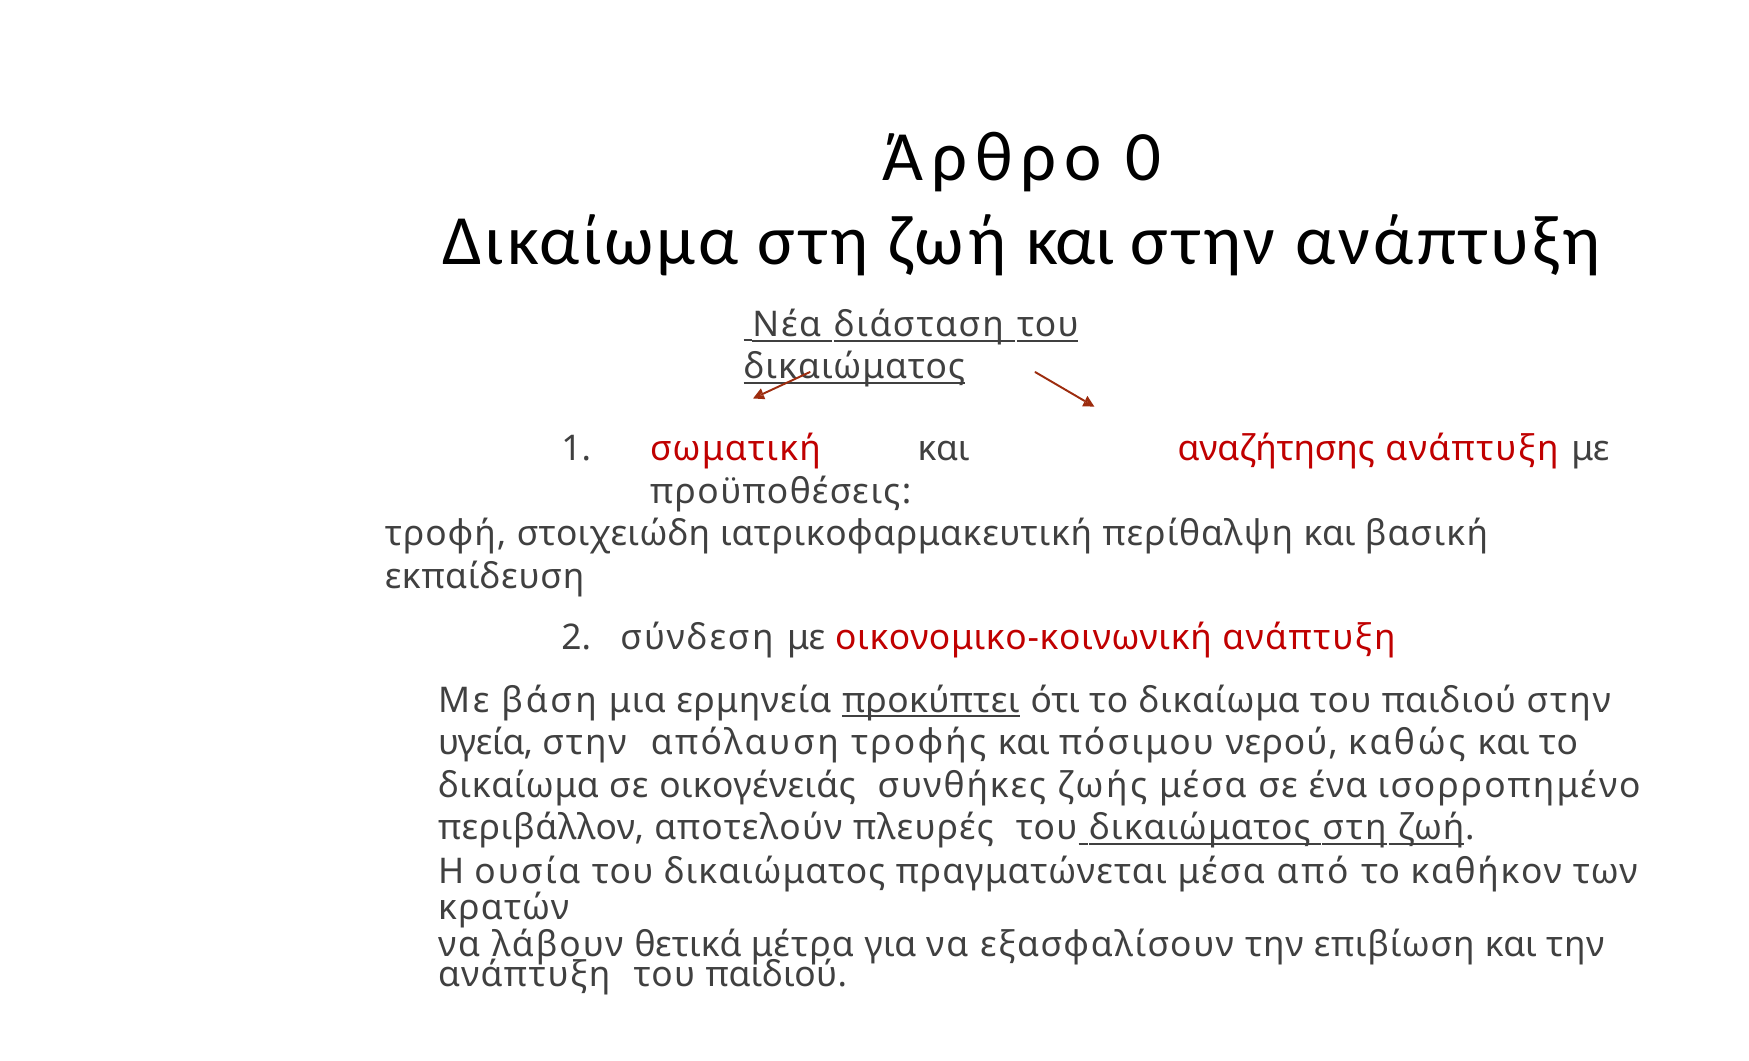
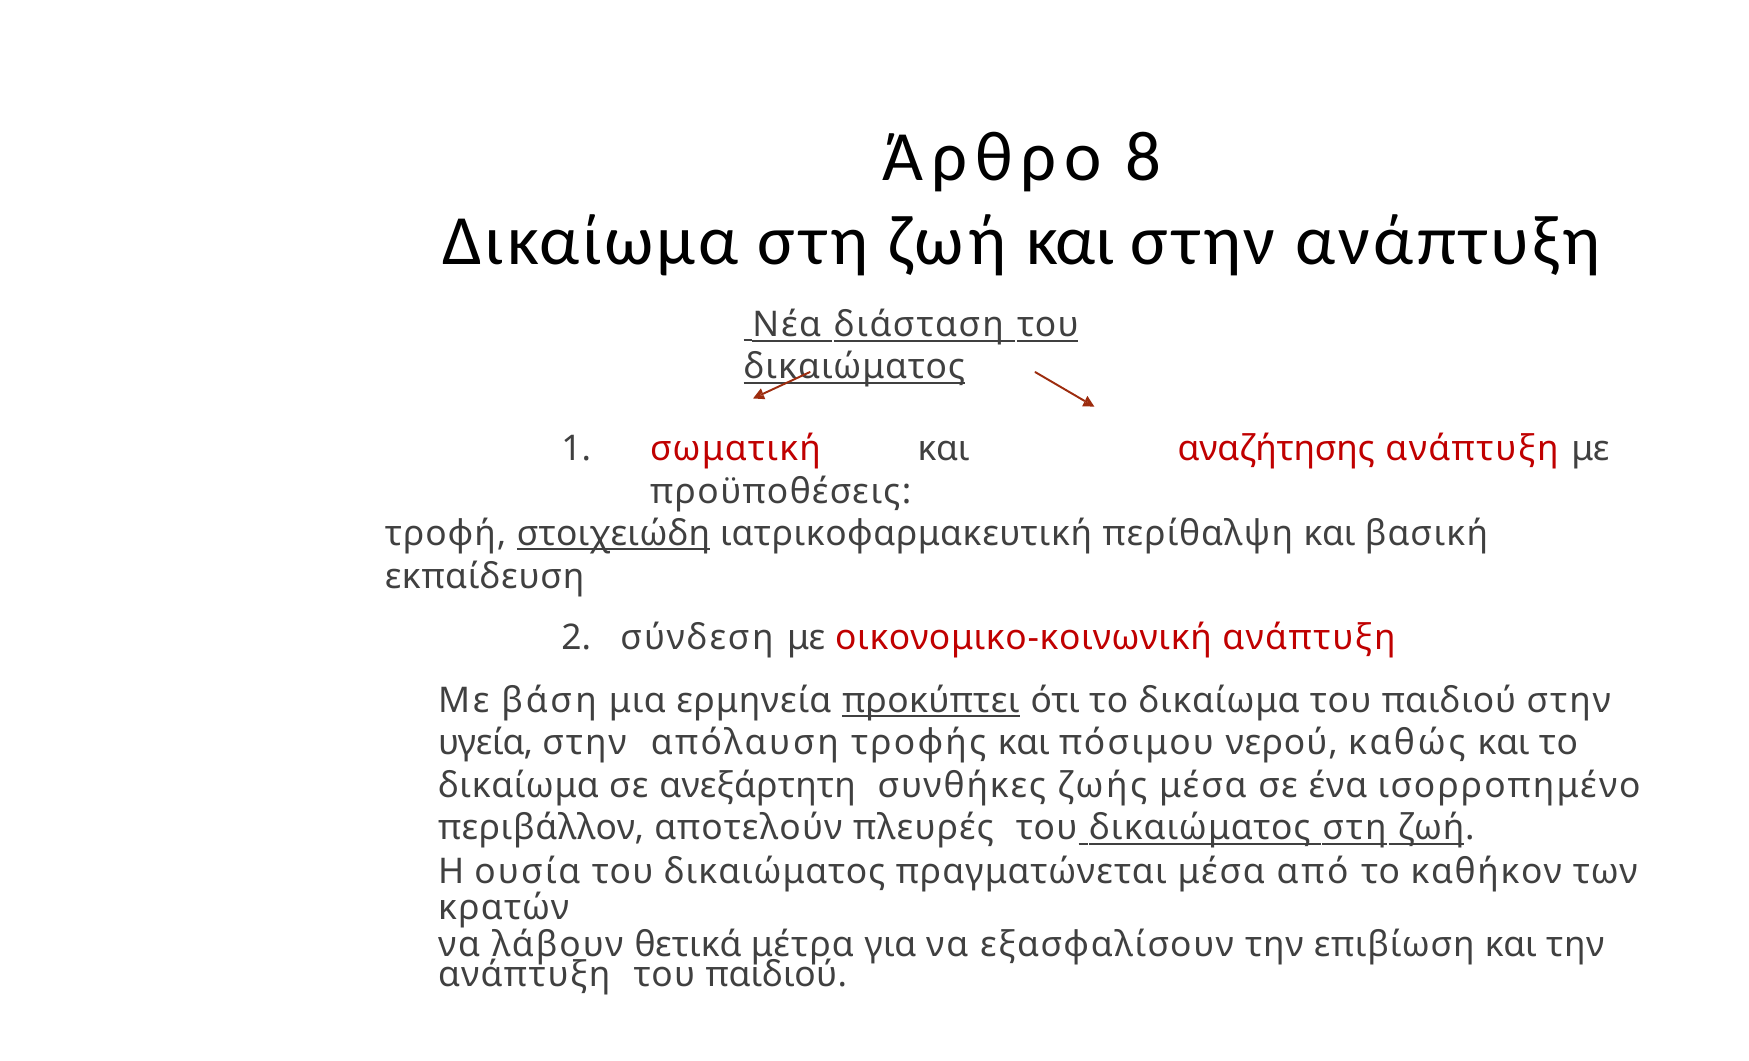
0: 0 -> 8 (1144, 157)
στοιχειώδη underline: none -> present (613, 534)
οικογένειάς: οικογένειάς -> ανεξάρτητη (758, 785)
